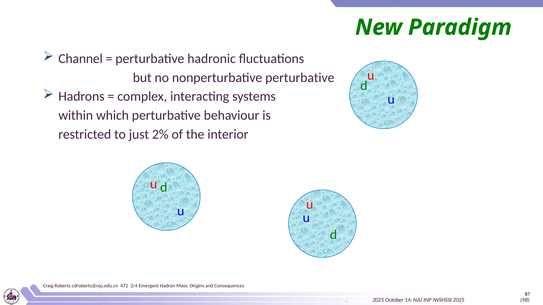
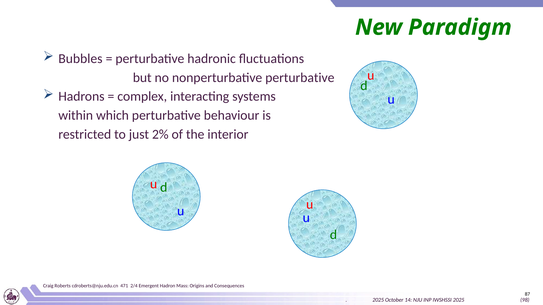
Channel: Channel -> Bubbles (80, 59)
